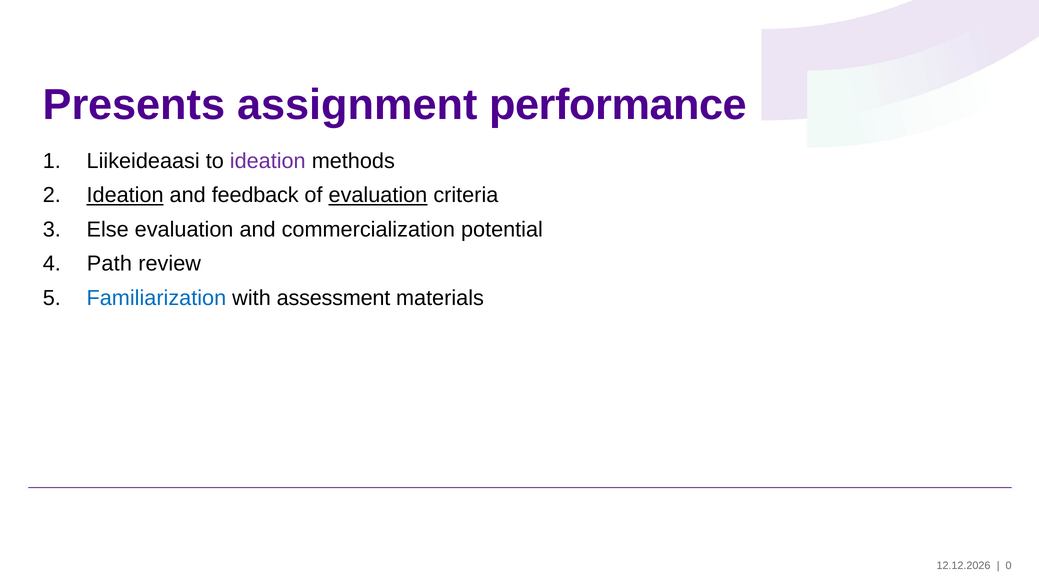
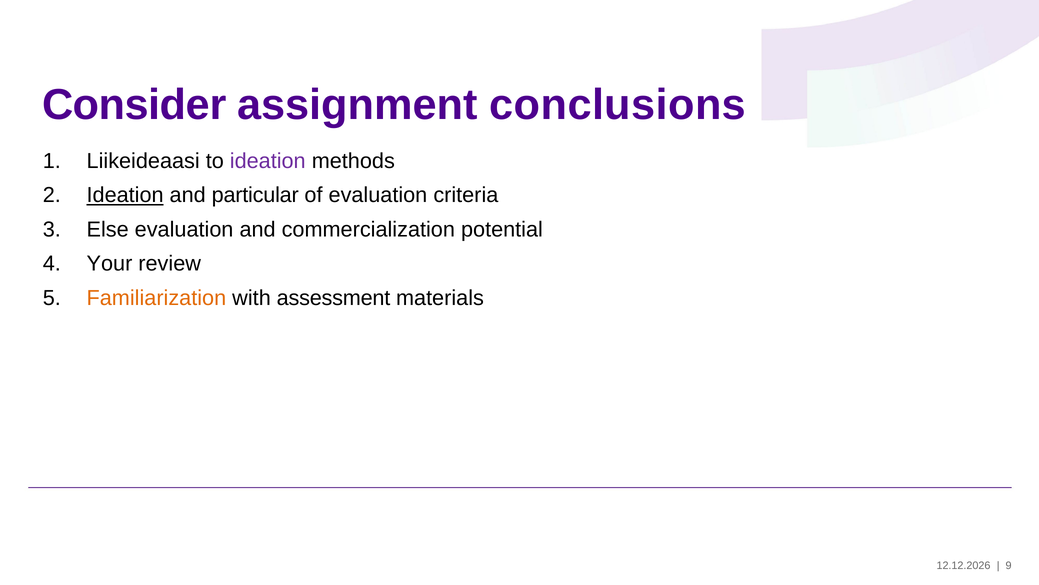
Presents: Presents -> Consider (134, 105)
performance: performance -> conclusions (618, 105)
feedback: feedback -> particular (255, 195)
evaluation underline: present -> none (378, 195)
Path: Path -> Your (109, 264)
Familiarization colour: blue -> orange (156, 298)
0: 0 -> 9 (1009, 565)
